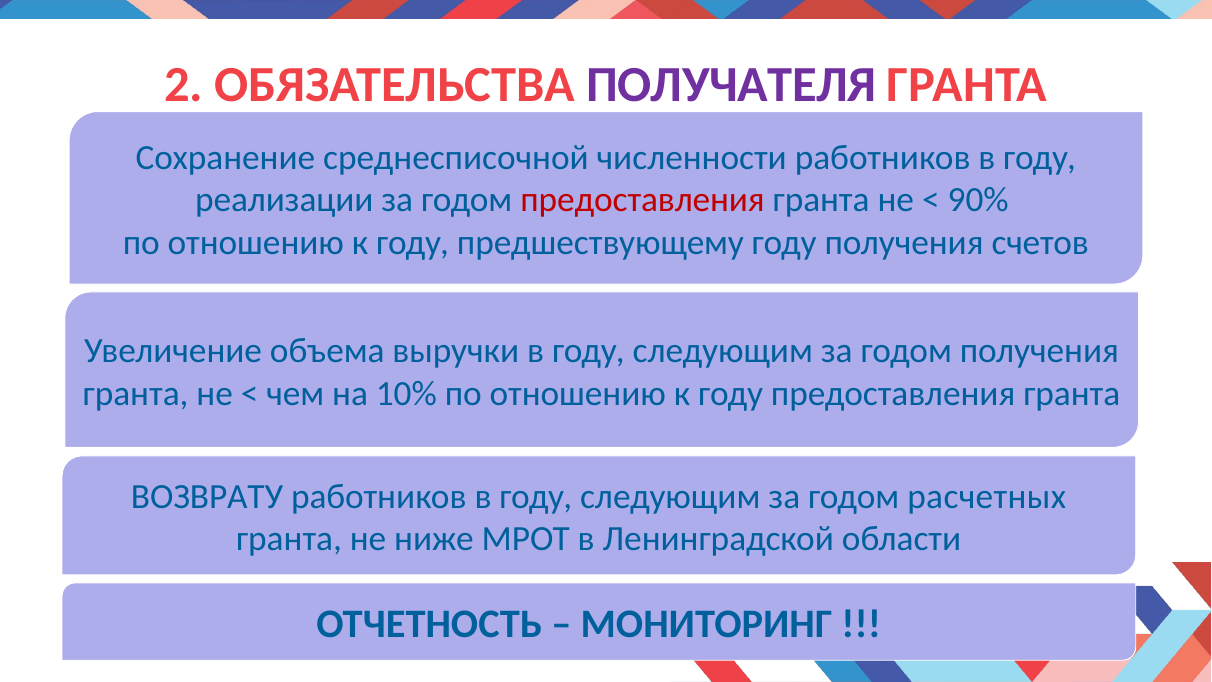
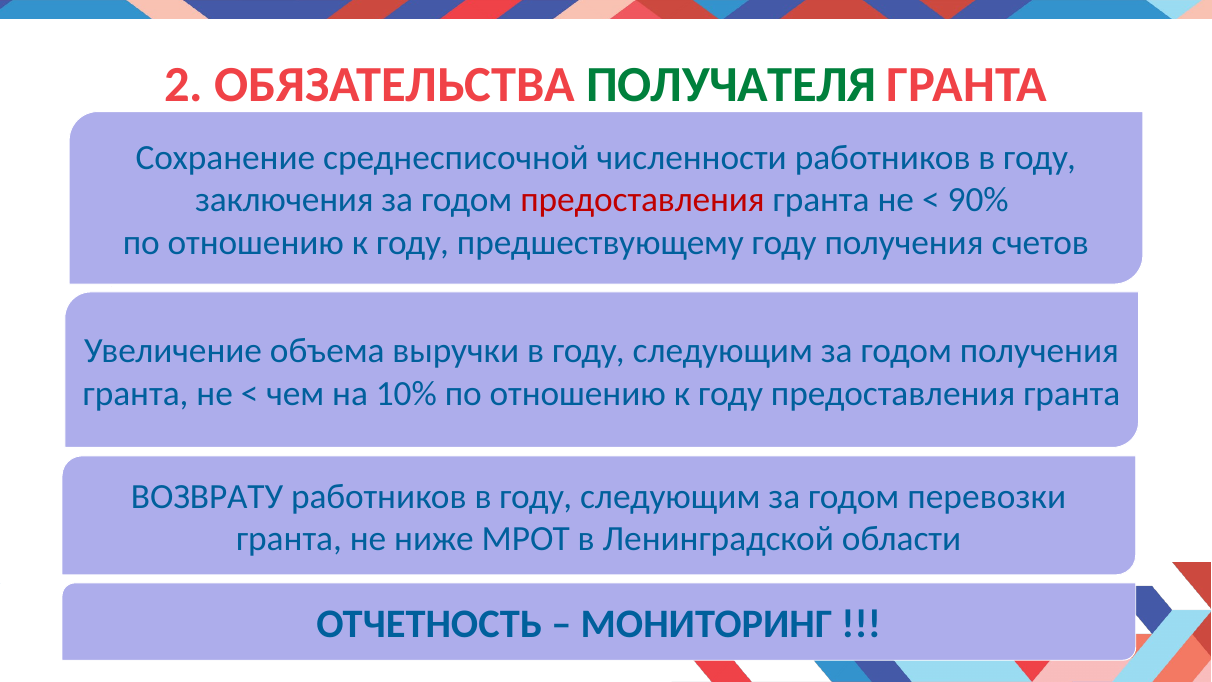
ПОЛУЧАТЕЛЯ colour: purple -> green (731, 85)
реализации: реализации -> заключения (284, 200)
расчетных: расчетных -> перевозки (987, 496)
